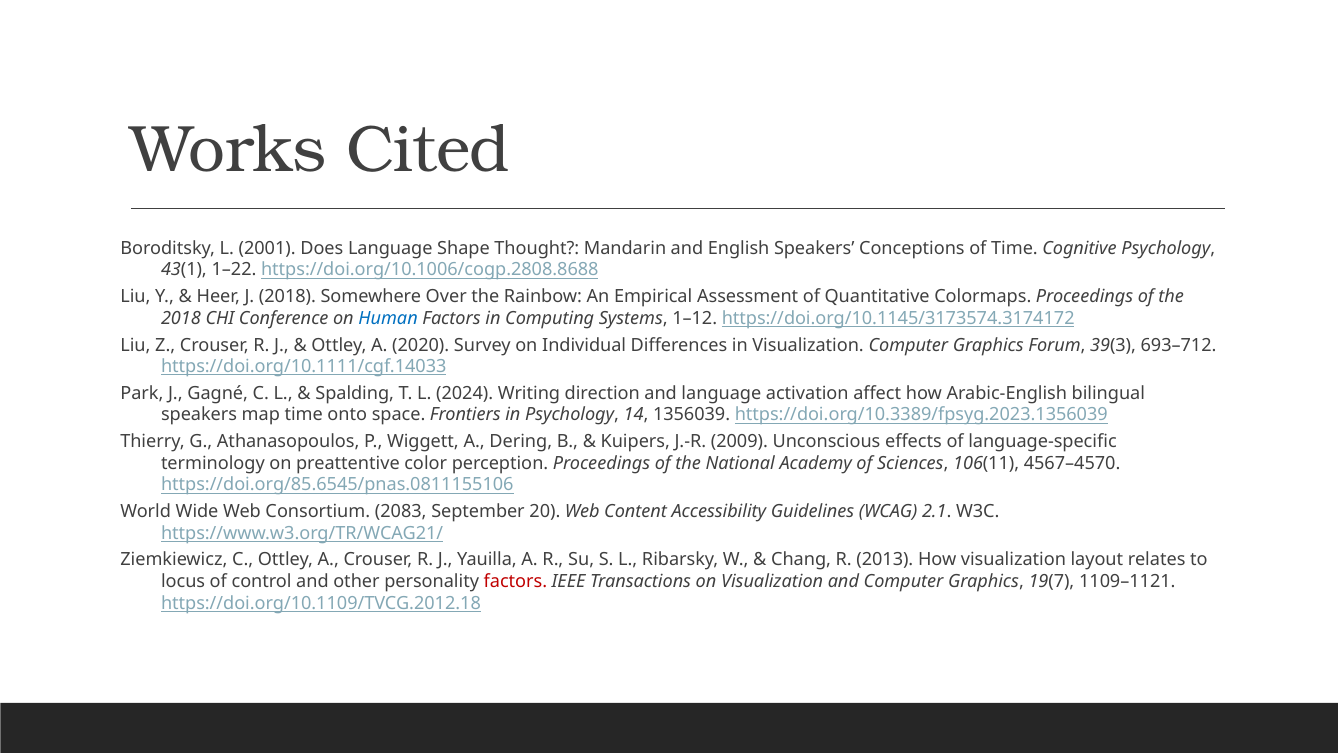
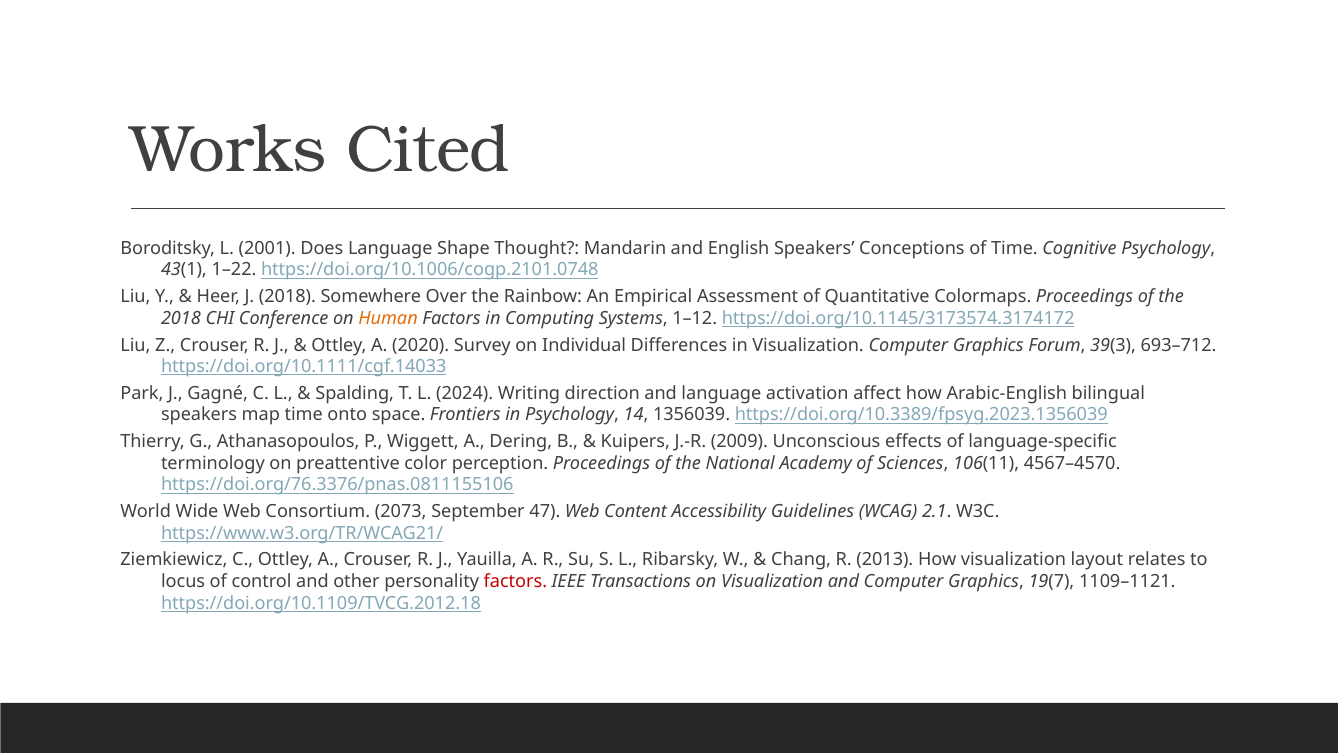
https://doi.org/10.1006/cogp.2808.8688: https://doi.org/10.1006/cogp.2808.8688 -> https://doi.org/10.1006/cogp.2101.0748 (430, 270)
Human colour: blue -> orange (388, 318)
https://doi.org/85.6545/pnas.0811155106: https://doi.org/85.6545/pnas.0811155106 -> https://doi.org/76.3376/pnas.0811155106 (337, 485)
2083: 2083 -> 2073 (401, 511)
20: 20 -> 47 (545, 511)
